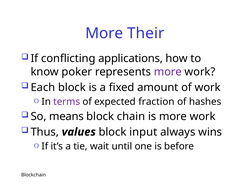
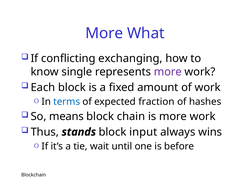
Their: Their -> What (146, 33)
applications: applications -> exchanging (130, 59)
poker: poker -> single (77, 72)
terms colour: purple -> blue (67, 102)
values: values -> stands (79, 132)
